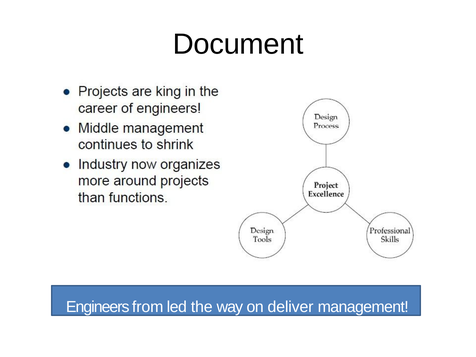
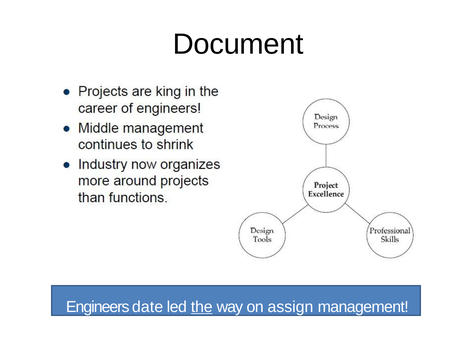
from: from -> date (148, 307)
the underline: none -> present (202, 307)
deliver: deliver -> assign (290, 307)
